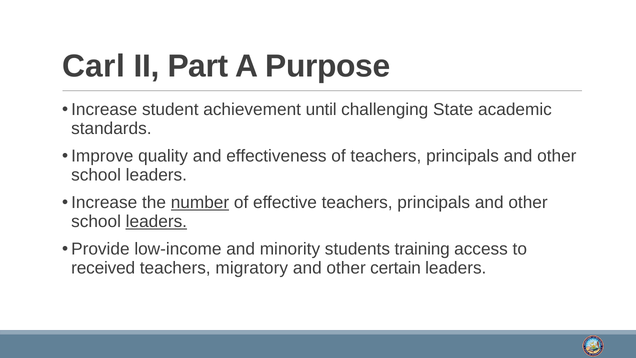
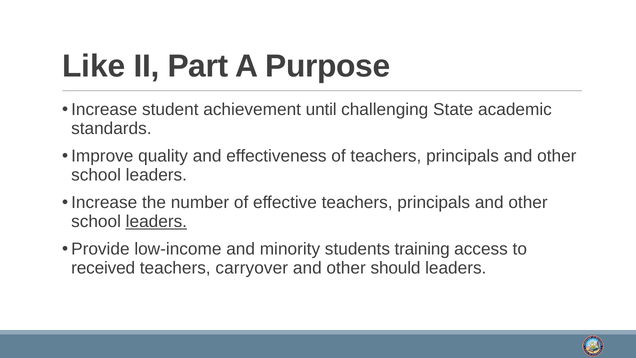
Carl: Carl -> Like (94, 66)
number underline: present -> none (200, 203)
migratory: migratory -> carryover (252, 268)
certain: certain -> should (396, 268)
